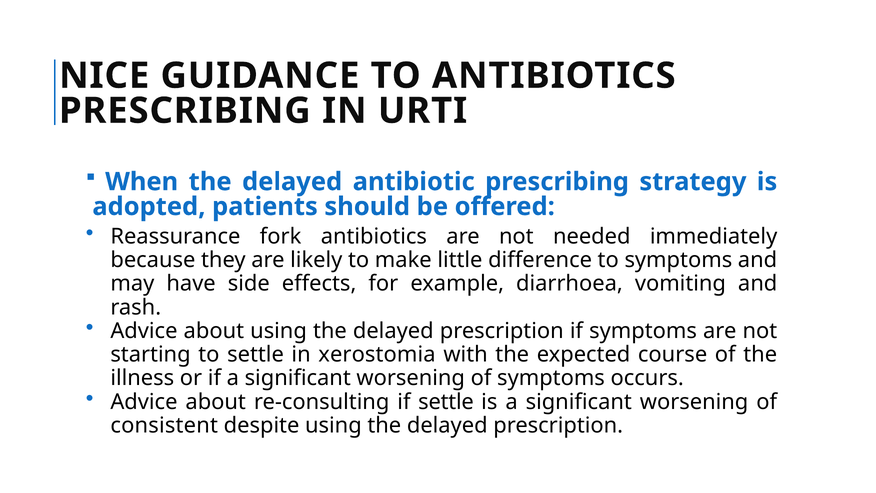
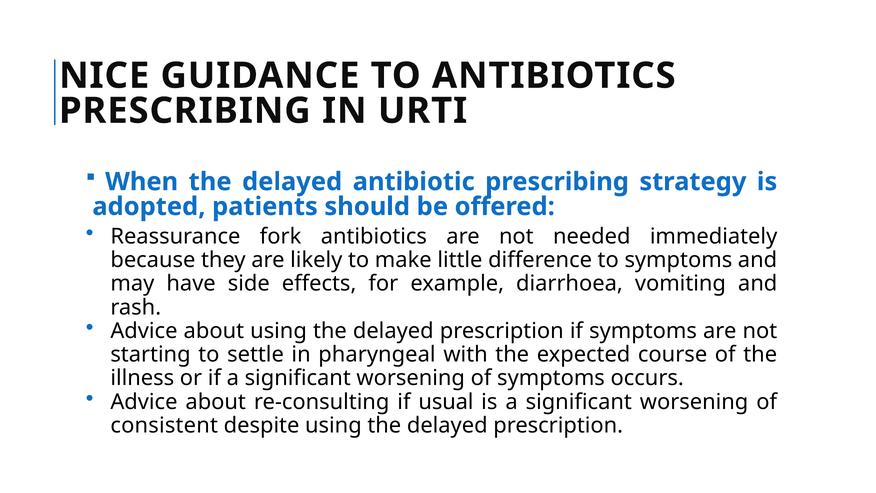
xerostomia: xerostomia -> pharyngeal (377, 354)
if settle: settle -> usual (446, 402)
